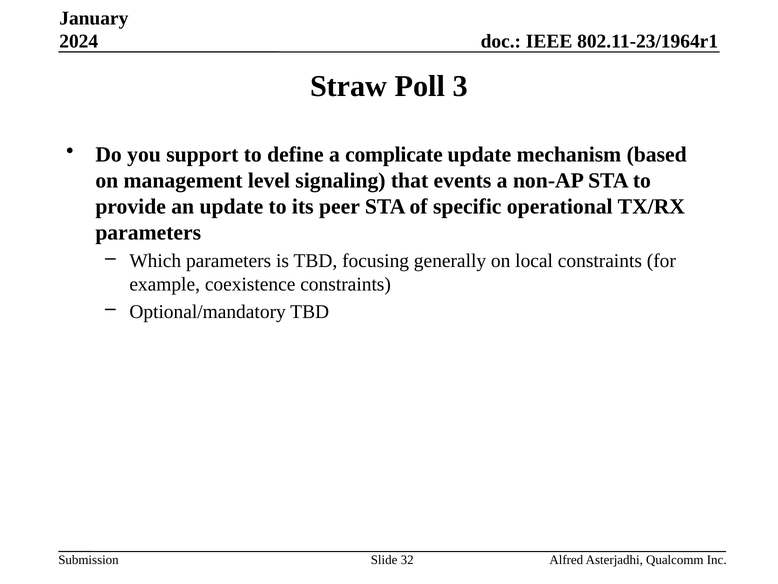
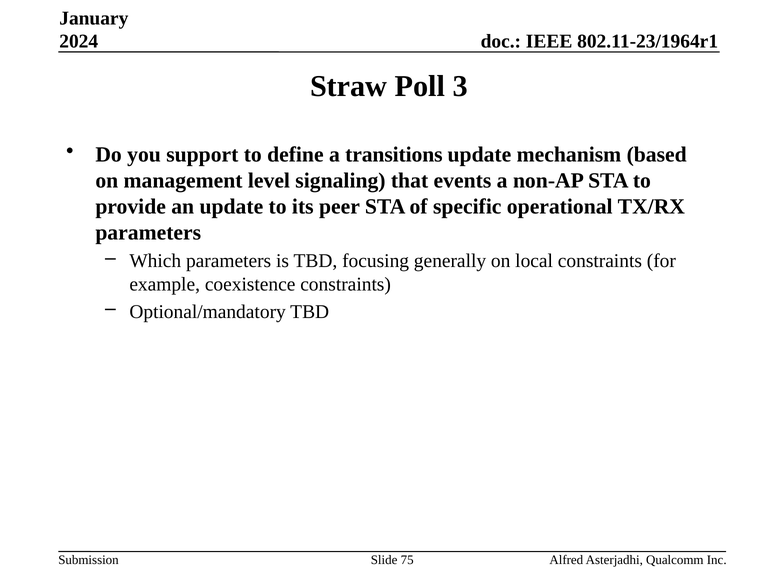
complicate: complicate -> transitions (394, 155)
32: 32 -> 75 (407, 560)
